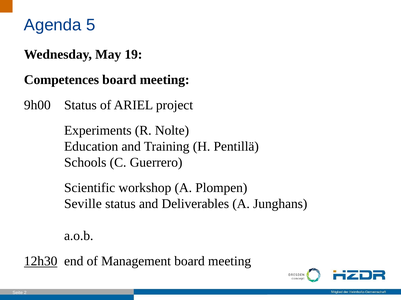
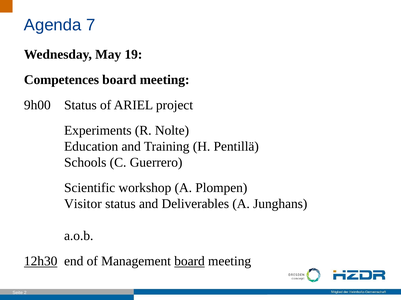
5: 5 -> 7 (91, 25)
Seville: Seville -> Visitor (83, 204)
board underline: none -> present (190, 262)
